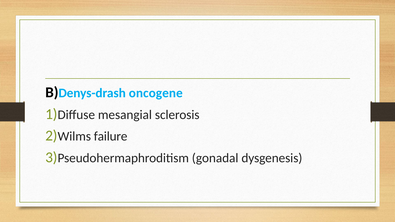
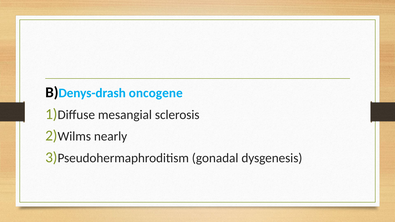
failure: failure -> nearly (111, 137)
